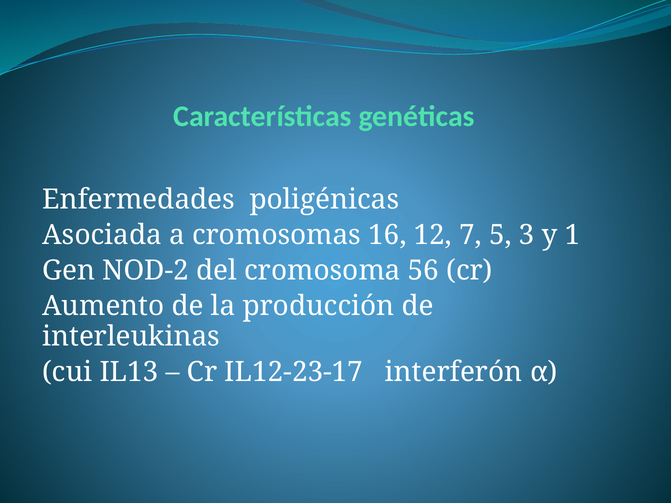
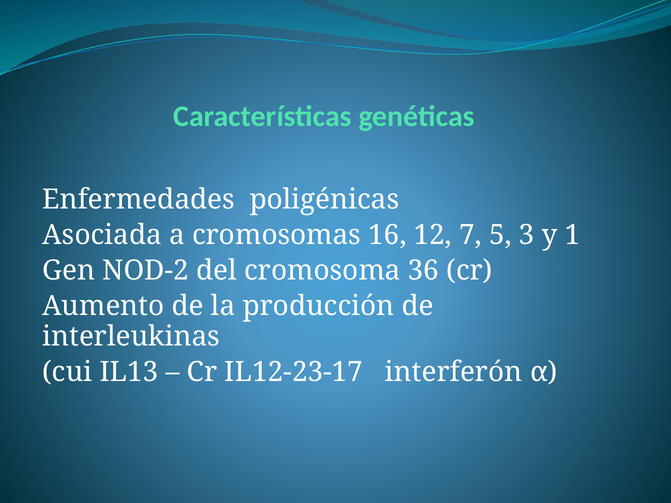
56: 56 -> 36 (424, 271)
